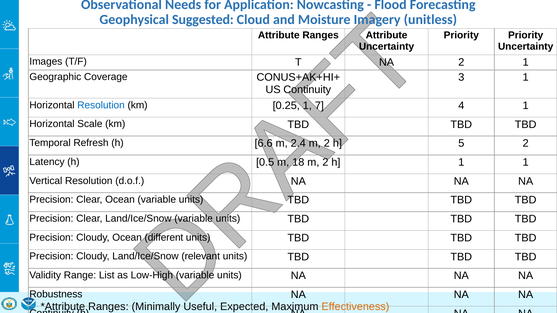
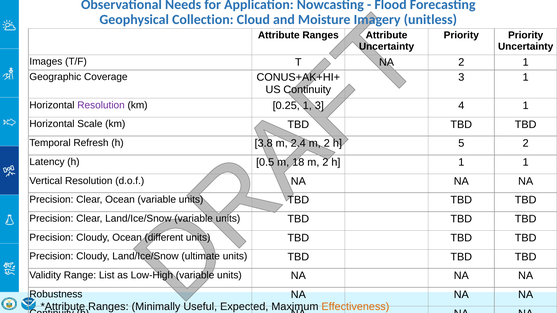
Suggested: Suggested -> Collection (203, 20)
Resolution colour: blue -> purple (101, 105)
1 7: 7 -> 3 (319, 106)
6.6: 6.6 -> 3.8 (264, 144)
relevant: relevant -> ultimate (201, 257)
